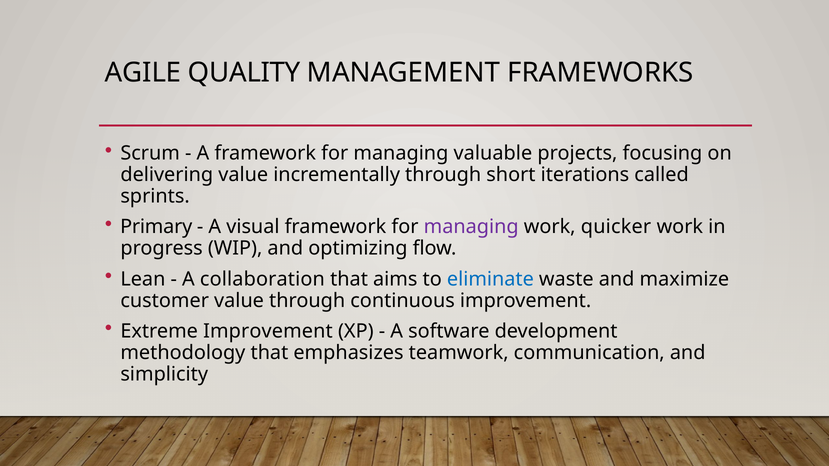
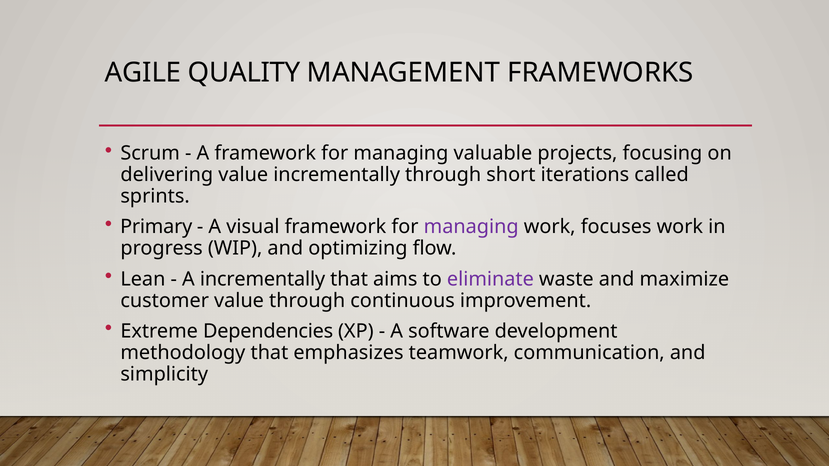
quicker: quicker -> focuses (616, 227)
A collaboration: collaboration -> incrementally (263, 279)
eliminate colour: blue -> purple (490, 279)
Extreme Improvement: Improvement -> Dependencies (268, 331)
